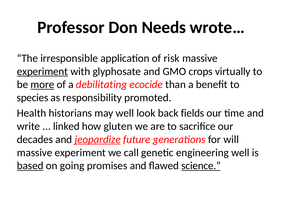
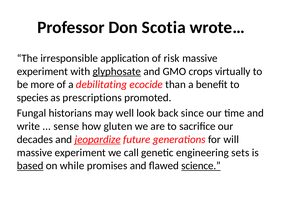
Needs: Needs -> Scotia (164, 27)
experiment underline: present -> none (42, 71)
glyphosate underline: none -> present (117, 71)
more underline: present -> none (42, 84)
responsibility: responsibility -> prescriptions (92, 97)
Health: Health -> Fungal (32, 113)
fields: fields -> since (192, 113)
linked: linked -> sense (66, 126)
engineering well: well -> sets (240, 152)
going: going -> while (72, 165)
